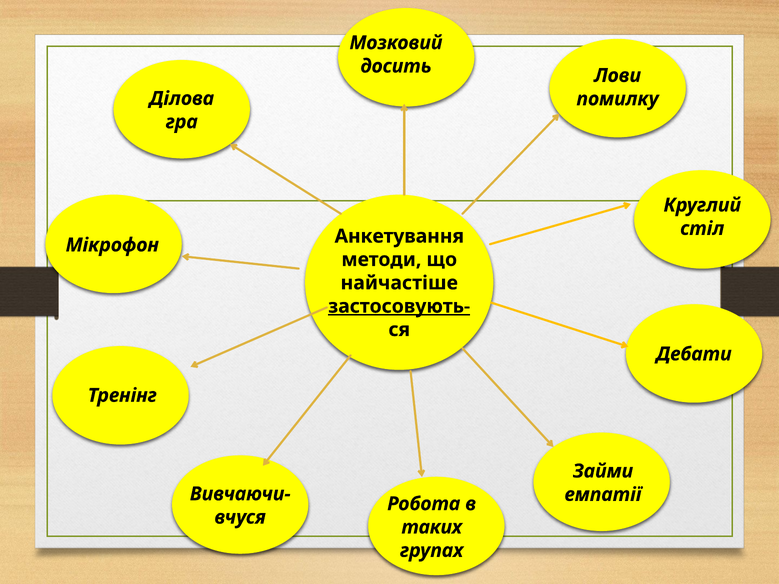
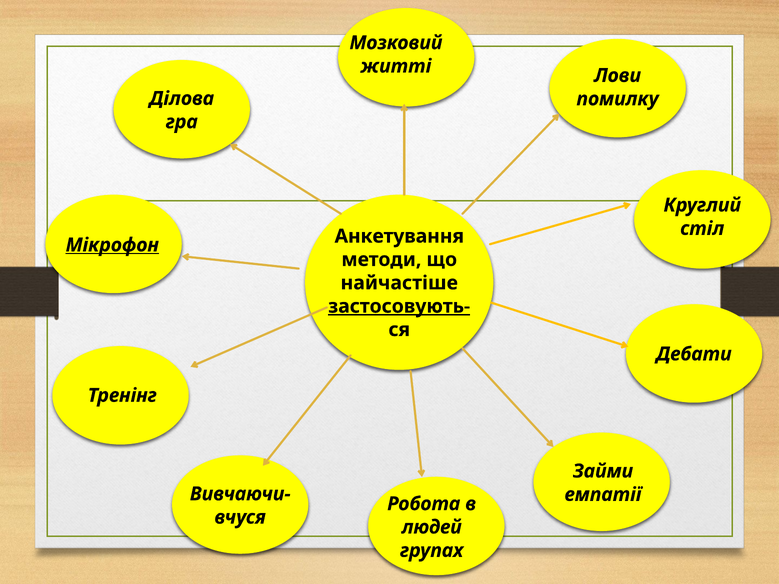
досить: досить -> житті (396, 66)
Мікрофон underline: none -> present (112, 245)
таких: таких -> людей (432, 527)
